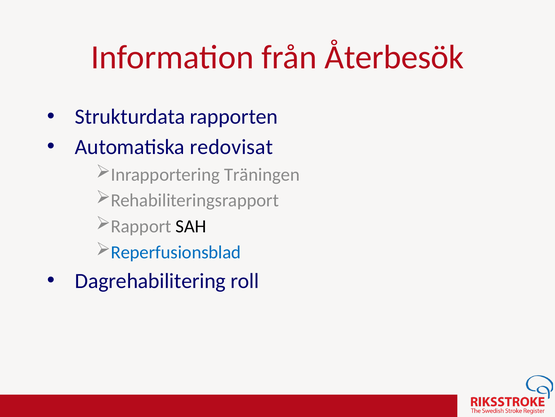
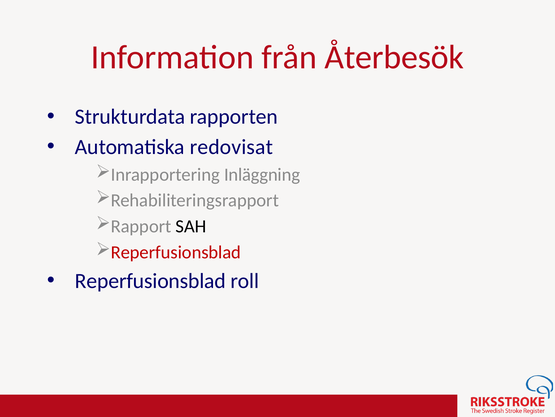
Träningen: Träningen -> Inläggning (262, 174)
Reperfusionsblad colour: blue -> red (176, 252)
Dagrehabilitering: Dagrehabilitering -> Reperfusionsblad (150, 281)
